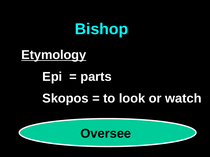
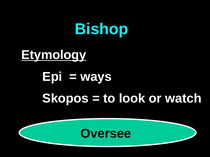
parts: parts -> ways (96, 77)
